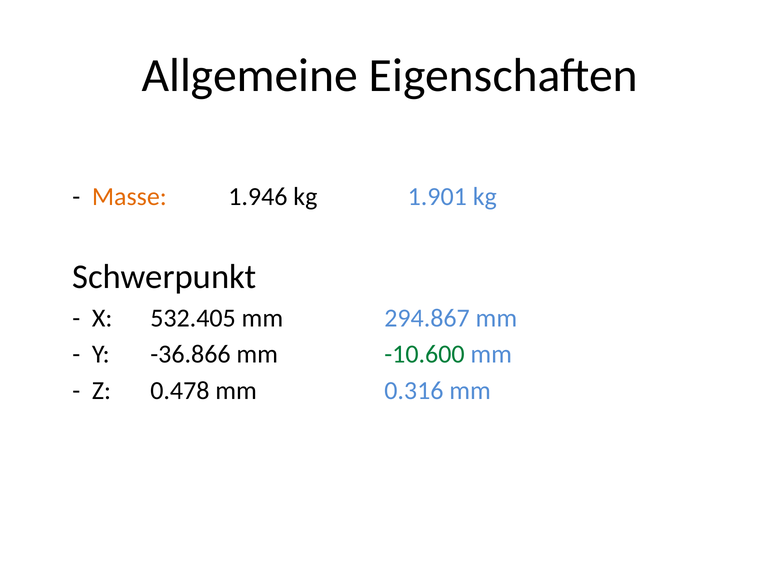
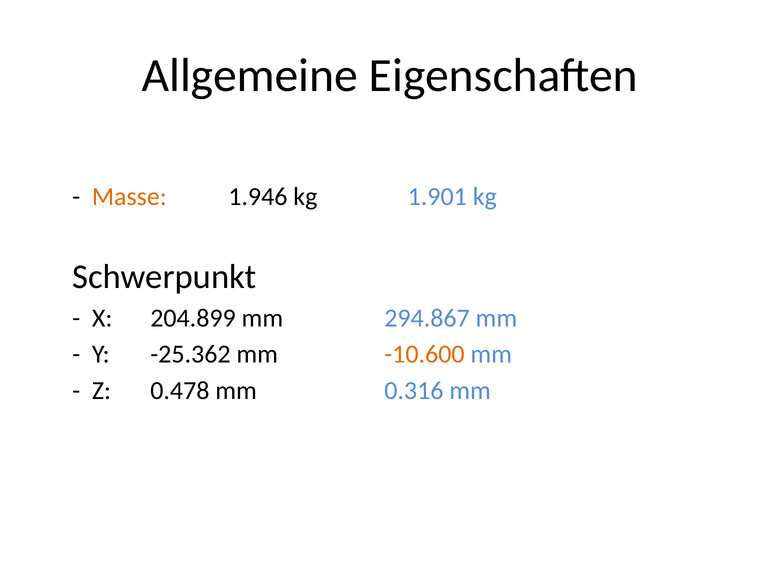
532.405: 532.405 -> 204.899 (193, 318)
-36.866: -36.866 -> -25.362 (190, 354)
-10.600 colour: green -> orange (424, 354)
